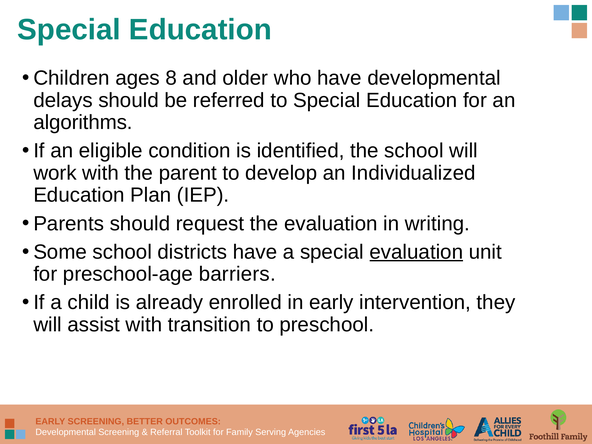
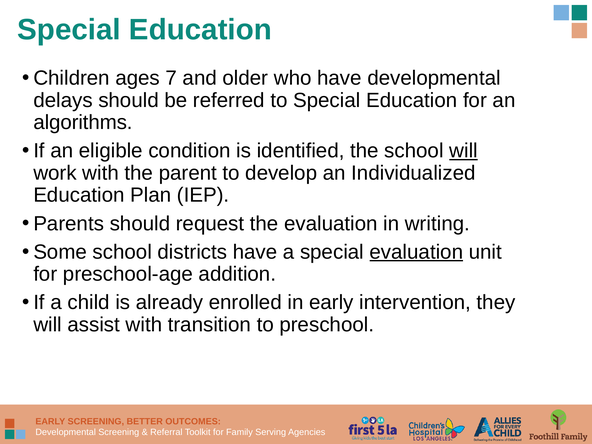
8: 8 -> 7 (171, 78)
will underline: none -> present (464, 151)
barriers: barriers -> addition (237, 274)
